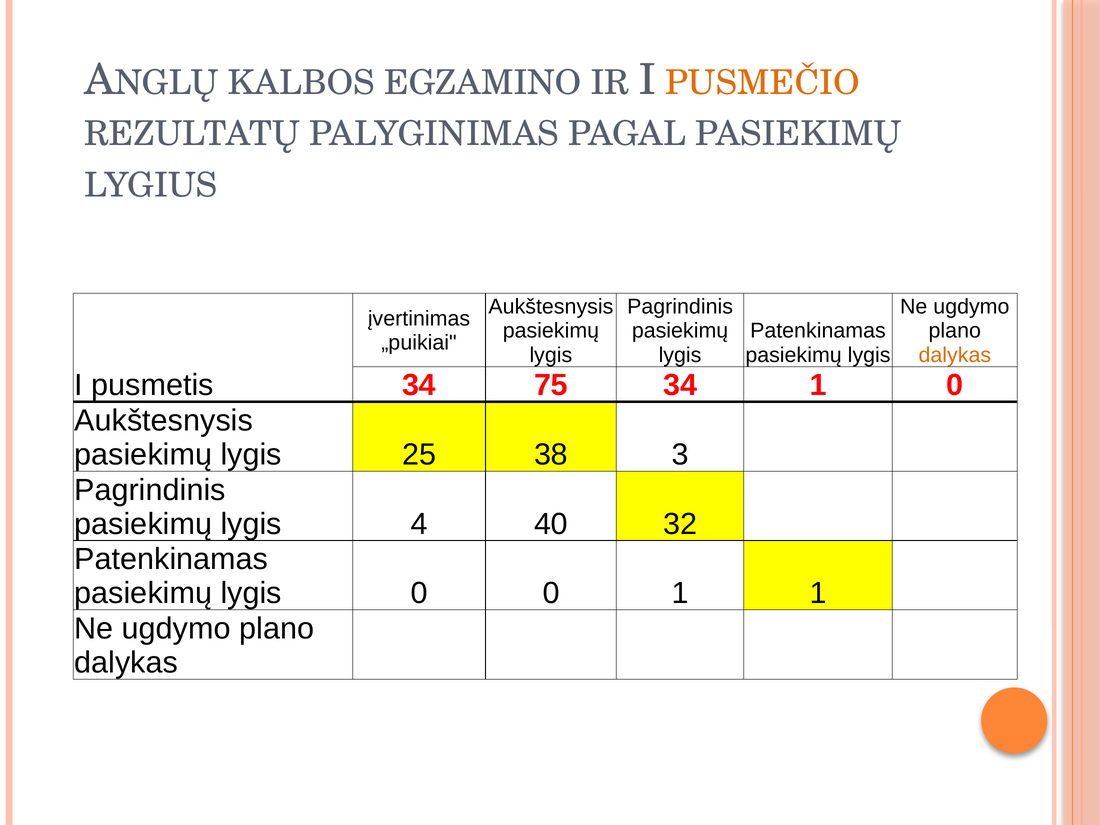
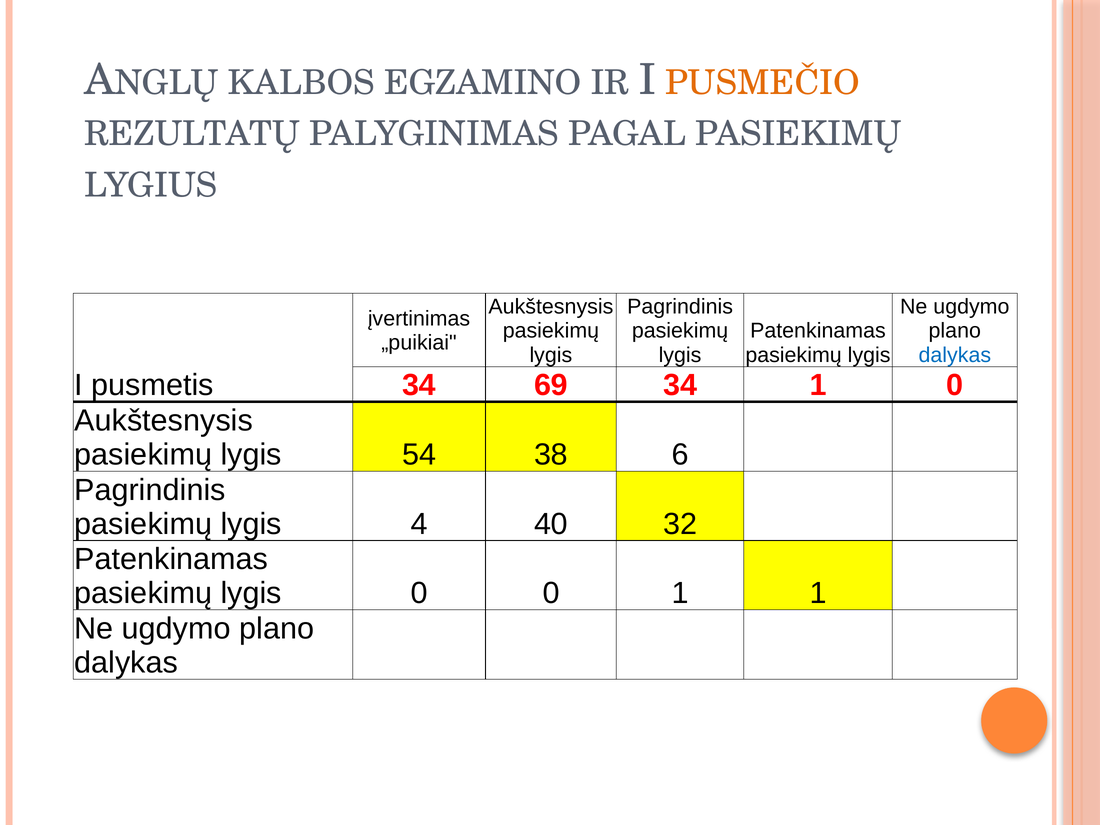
dalykas colour: orange -> blue (955, 355)
75: 75 -> 69 (551, 385)
25: 25 -> 54 (419, 455)
3: 3 -> 6 (680, 455)
